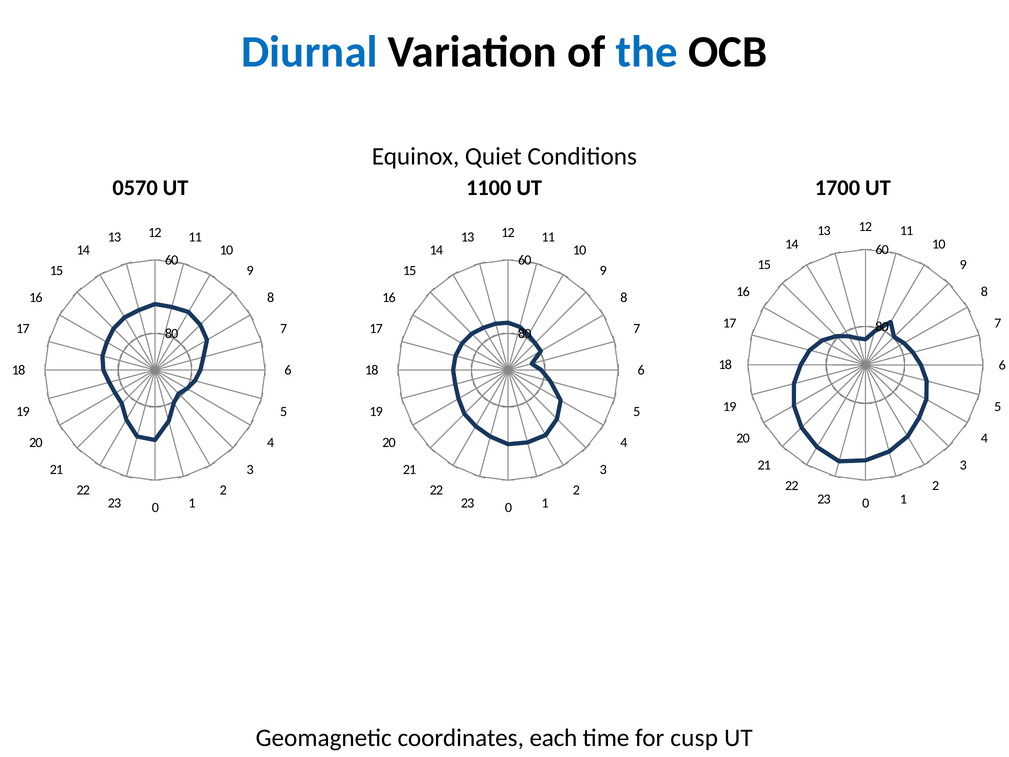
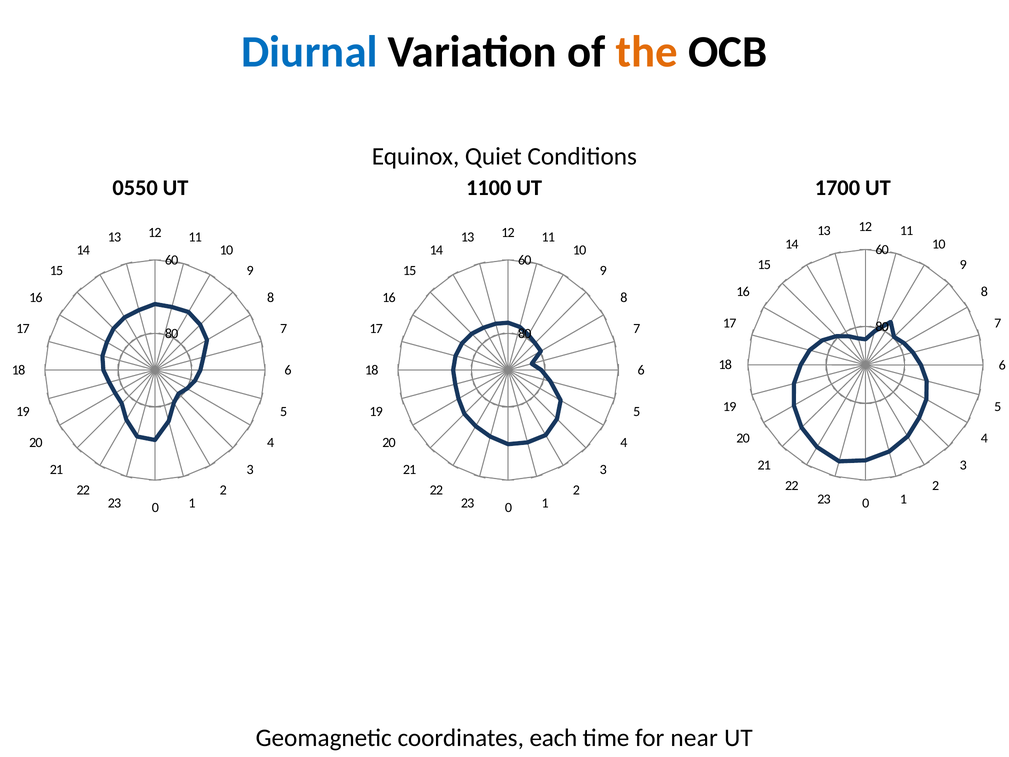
the colour: blue -> orange (647, 52)
0570: 0570 -> 0550 (135, 188)
cusp: cusp -> near (694, 738)
